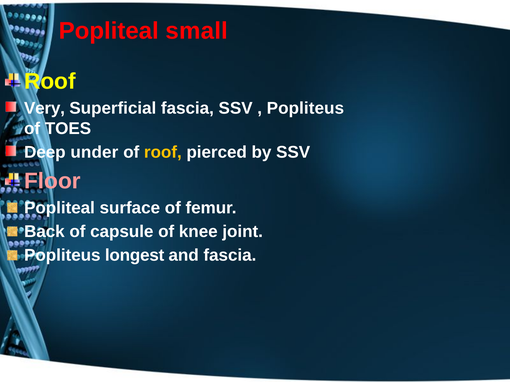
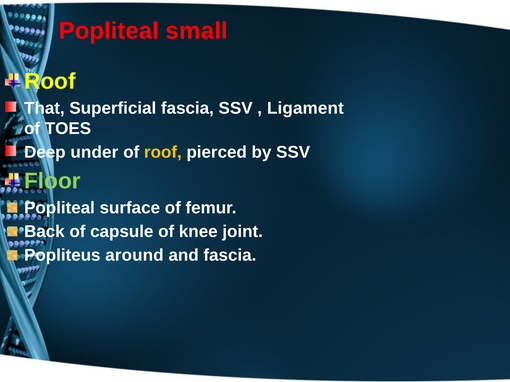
Very: Very -> That (44, 108)
Popliteus: Popliteus -> Ligament (305, 108)
Floor colour: pink -> light green (52, 181)
longest: longest -> around (134, 256)
